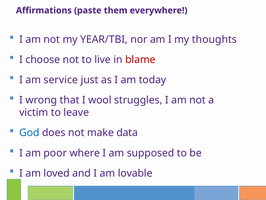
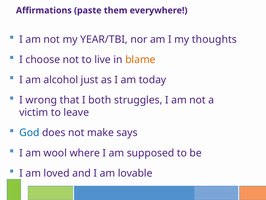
blame colour: red -> orange (140, 59)
service: service -> alcohol (61, 80)
wool: wool -> both (100, 100)
data: data -> says (127, 132)
poor: poor -> wool (55, 153)
